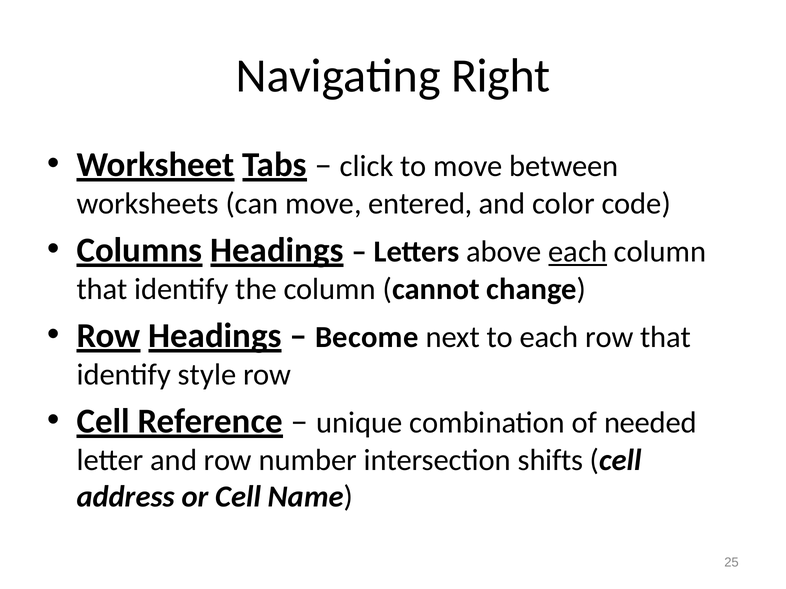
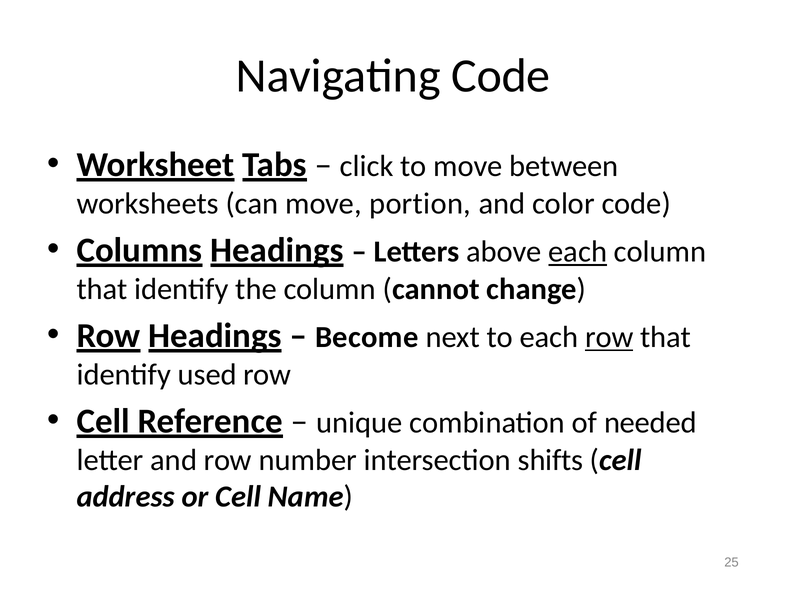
Navigating Right: Right -> Code (501, 76)
entered: entered -> portion (420, 204)
row underline: none -> present (609, 337)
style: style -> used (207, 375)
